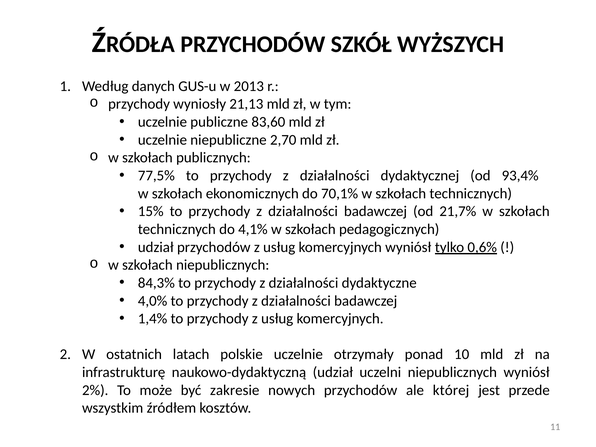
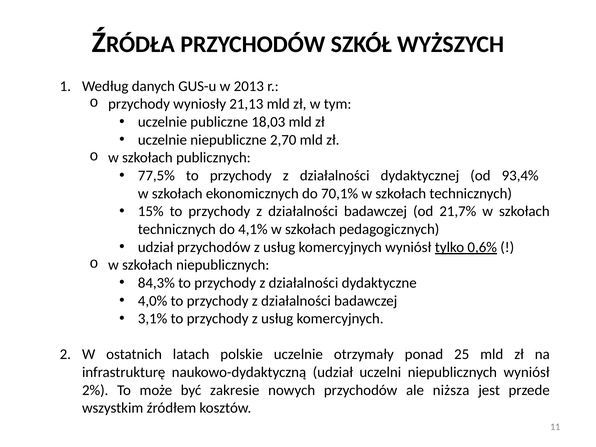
83,60: 83,60 -> 18,03 (268, 122)
1,4%: 1,4% -> 3,1% (153, 319)
10: 10 -> 25 (462, 354)
której: której -> niższa (451, 390)
